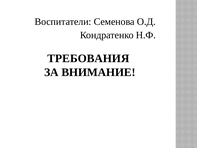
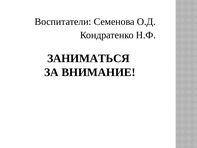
ТРЕБОВАНИЯ: ТРЕБОВАНИЯ -> ЗАНИМАТЬСЯ (88, 58)
